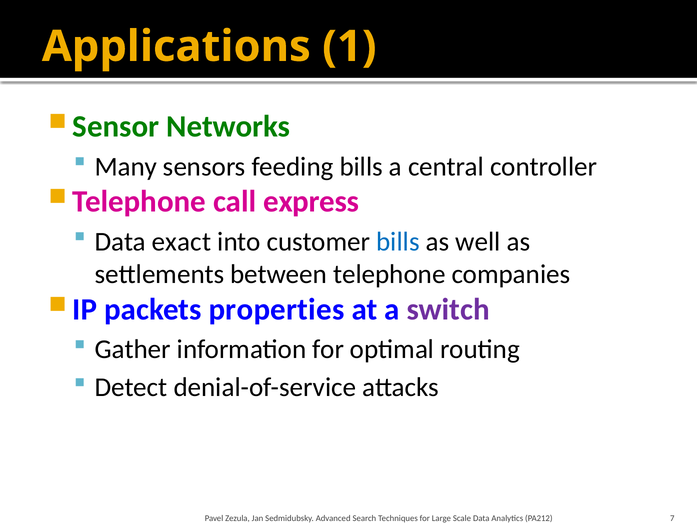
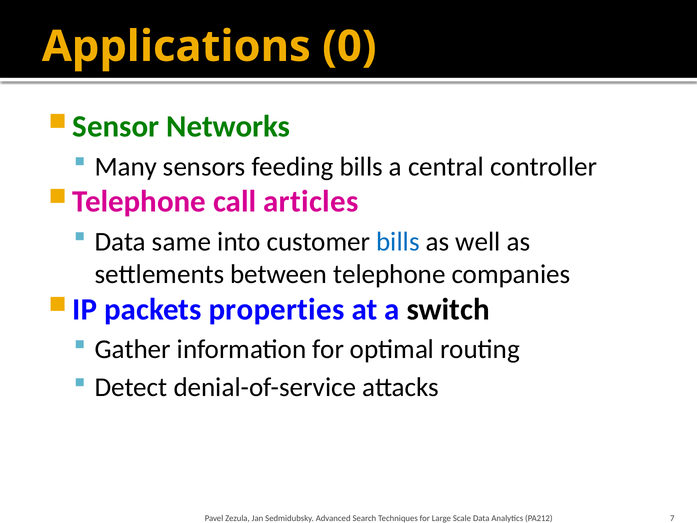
1: 1 -> 0 (349, 46)
express: express -> articles (311, 202)
exact: exact -> same (181, 242)
switch colour: purple -> black (448, 309)
